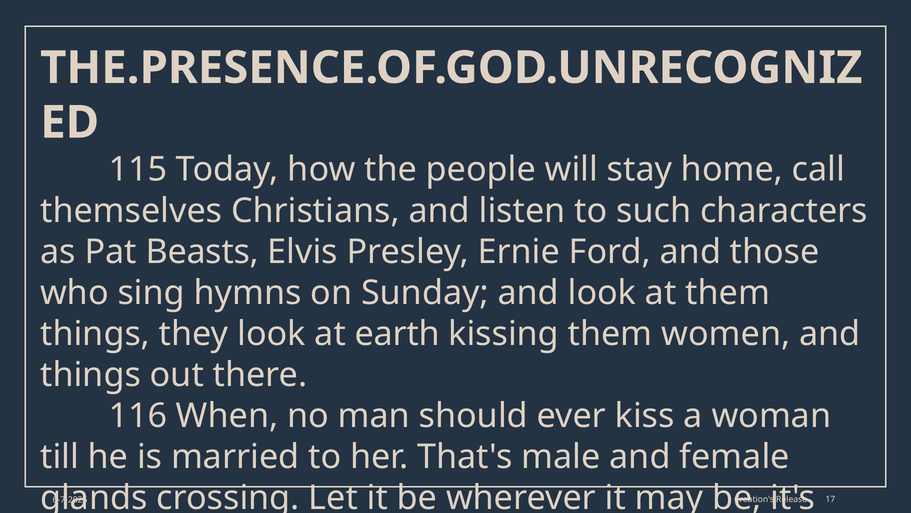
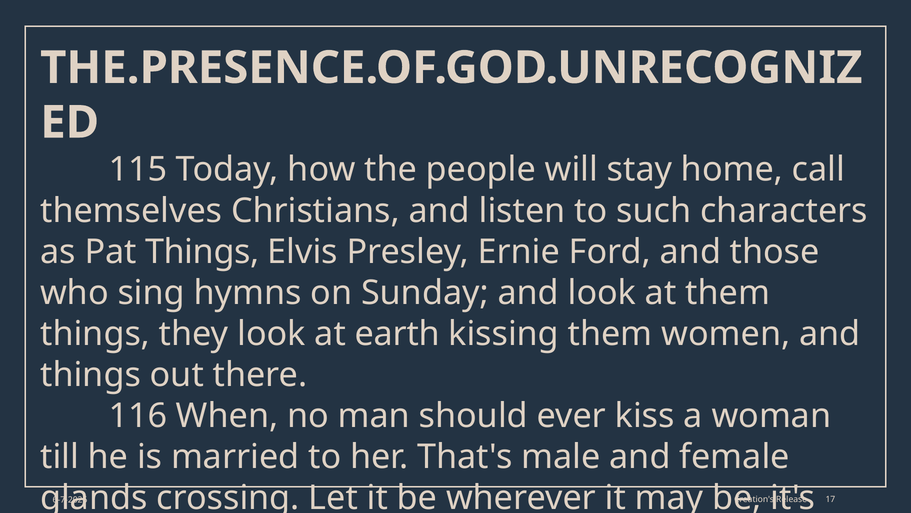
Pat Beasts: Beasts -> Things (202, 251)
